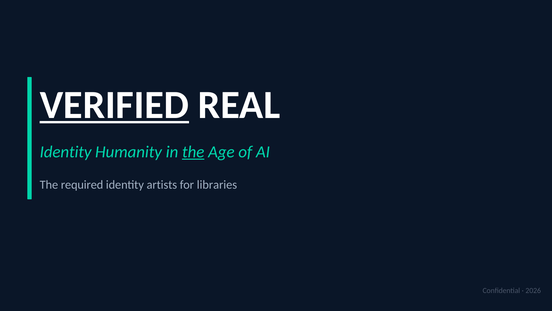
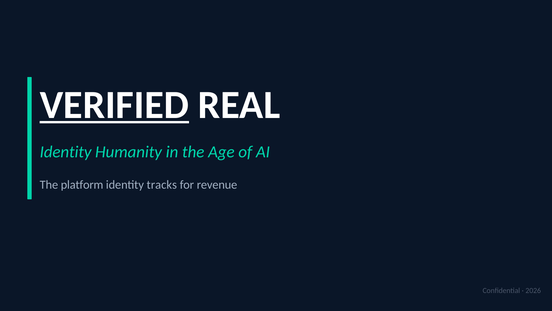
the underline: present -> none (193, 152)
required: required -> platform (82, 184)
artists: artists -> tracks (162, 184)
libraries: libraries -> revenue (217, 184)
